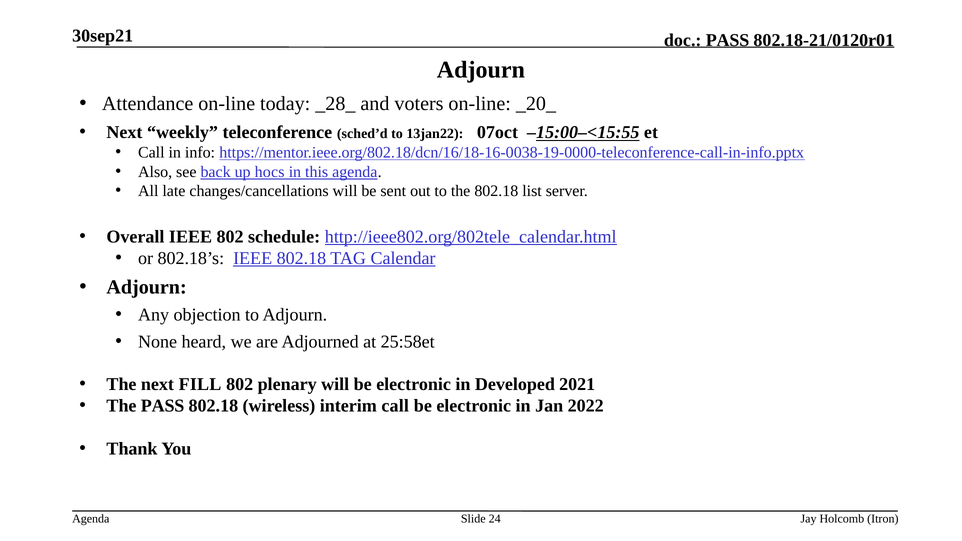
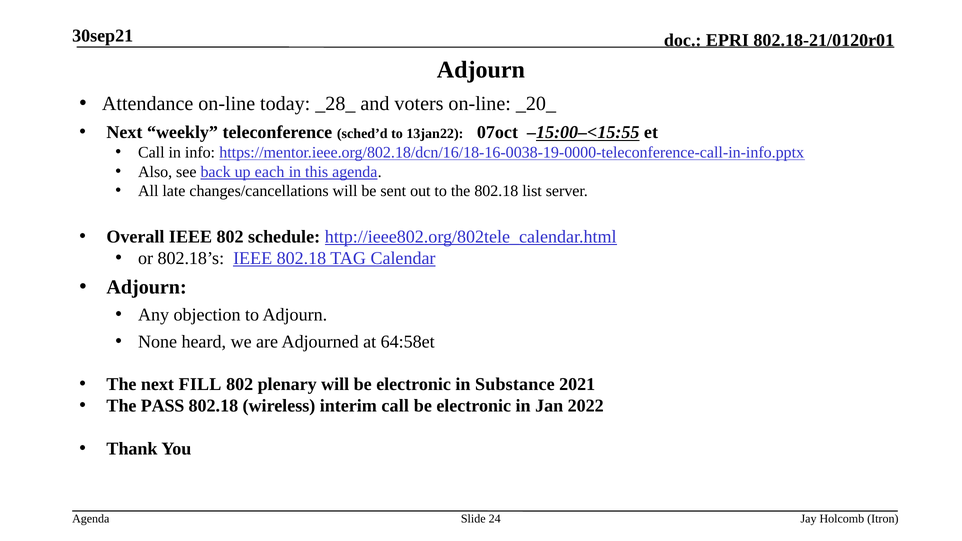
PASS: PASS -> EPRI (727, 40)
hocs: hocs -> each (270, 172)
25:58et: 25:58et -> 64:58et (408, 342)
Developed: Developed -> Substance (515, 384)
